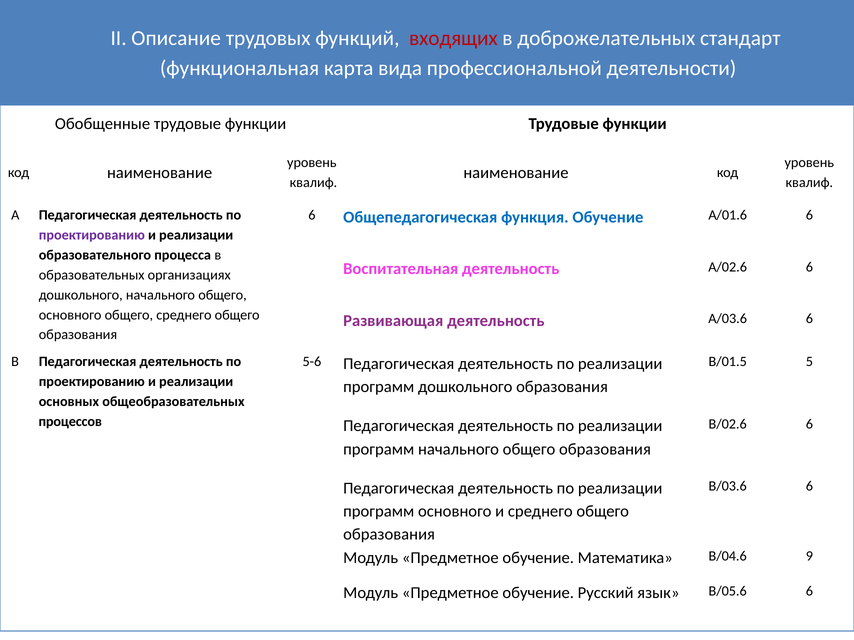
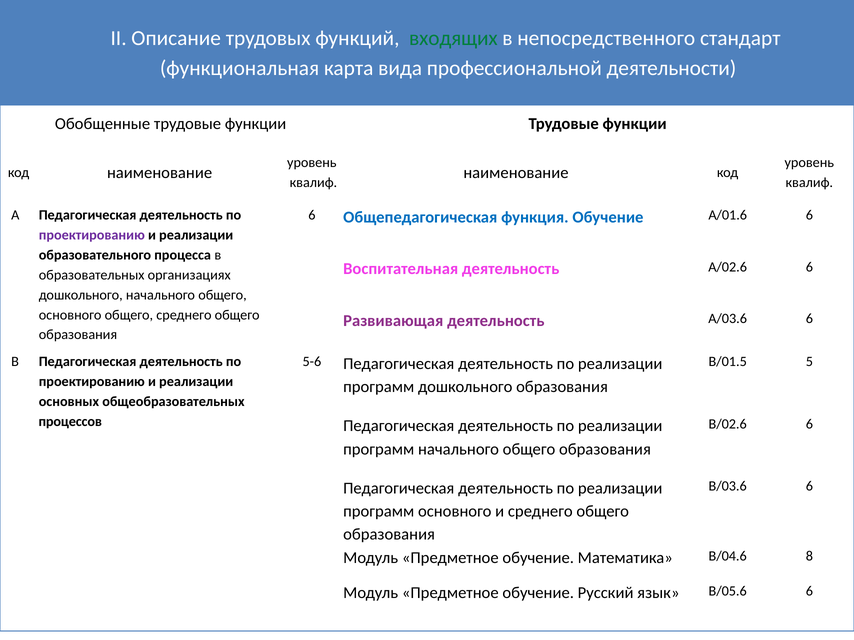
входящих colour: red -> green (453, 38)
доброжелательных: доброжелательных -> непосредственного (606, 38)
9: 9 -> 8 (809, 556)
